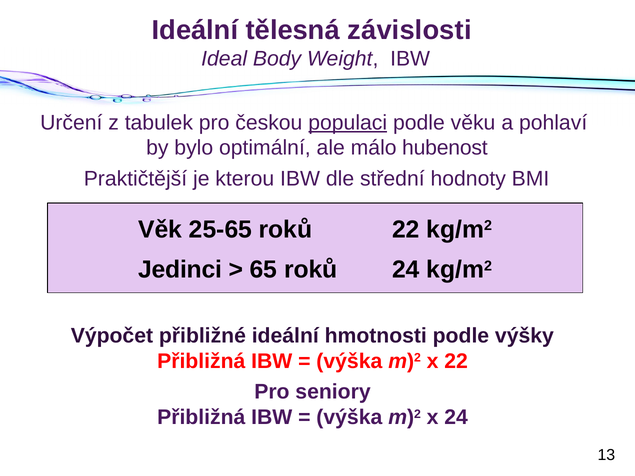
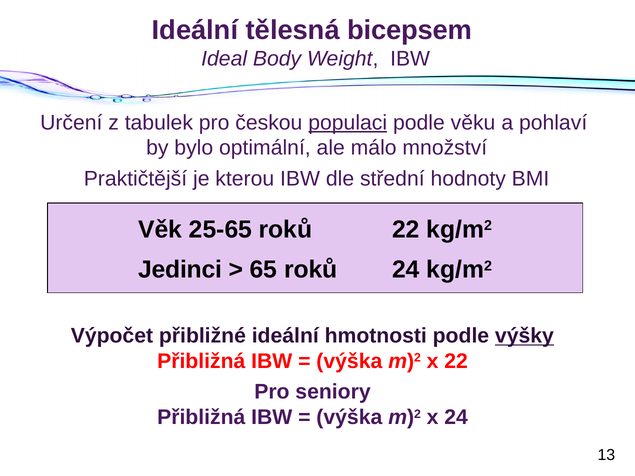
závislosti: závislosti -> bicepsem (410, 30)
hubenost: hubenost -> množství (445, 148)
výšky underline: none -> present (524, 336)
